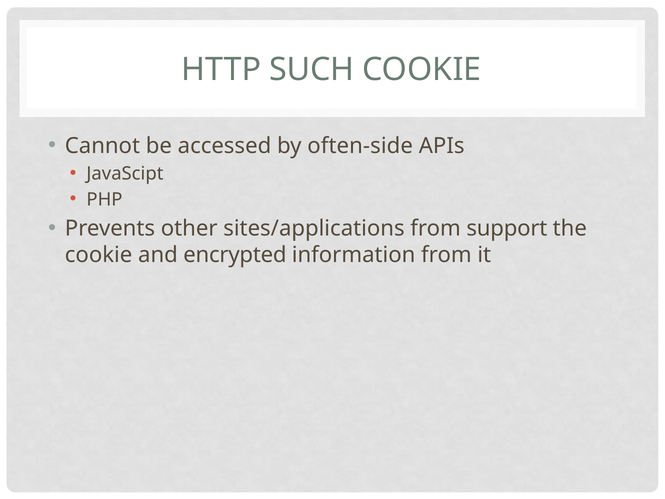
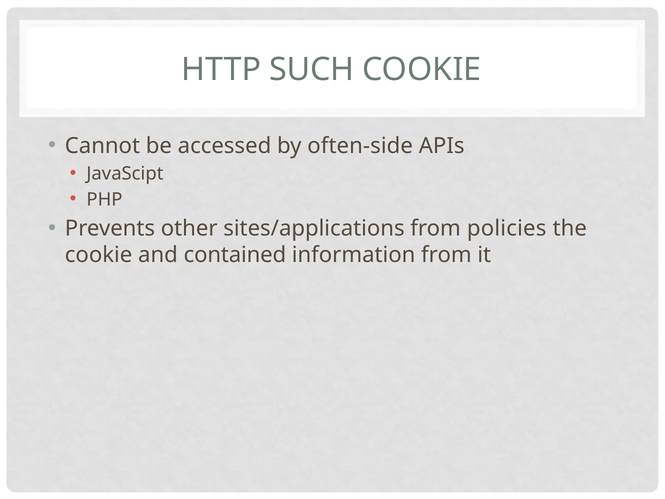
support: support -> policies (507, 228)
encrypted: encrypted -> contained (235, 255)
